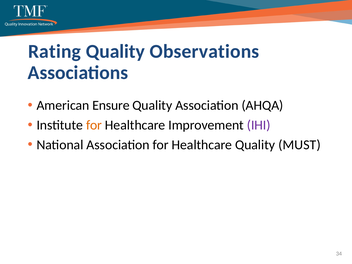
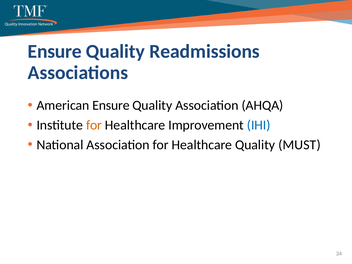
Rating: Rating -> Ensure (55, 52)
Observations: Observations -> Readmissions (205, 52)
IHI colour: purple -> blue (259, 125)
